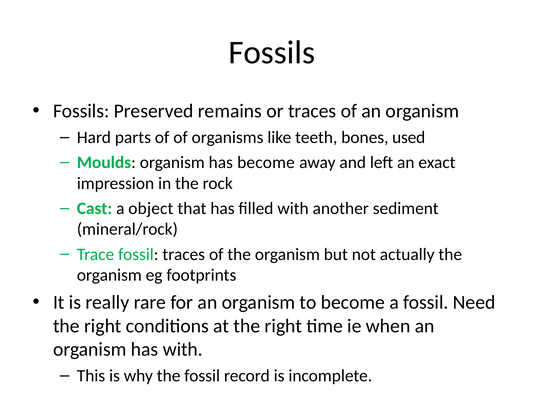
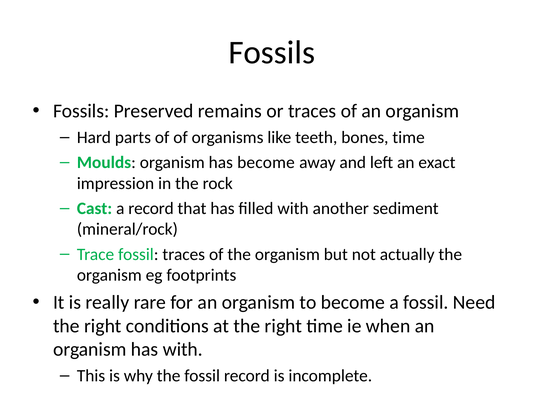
bones used: used -> time (409, 137)
a object: object -> record (151, 208)
